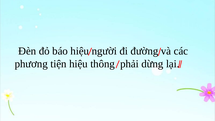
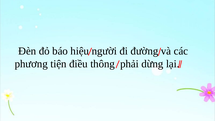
tiện hiệu: hiệu -> điều (78, 64)
